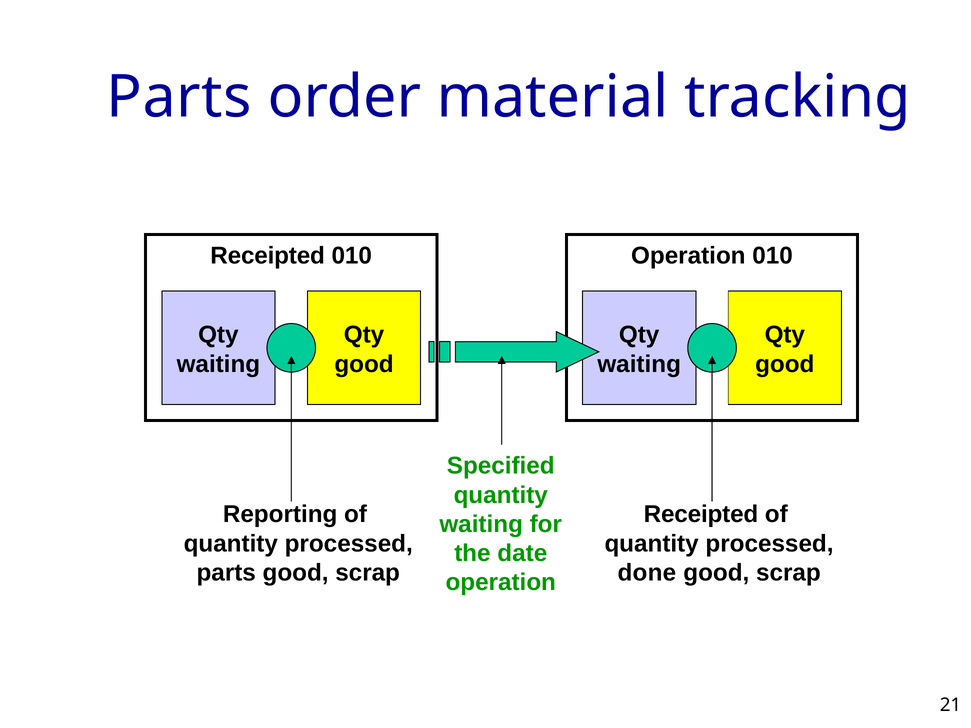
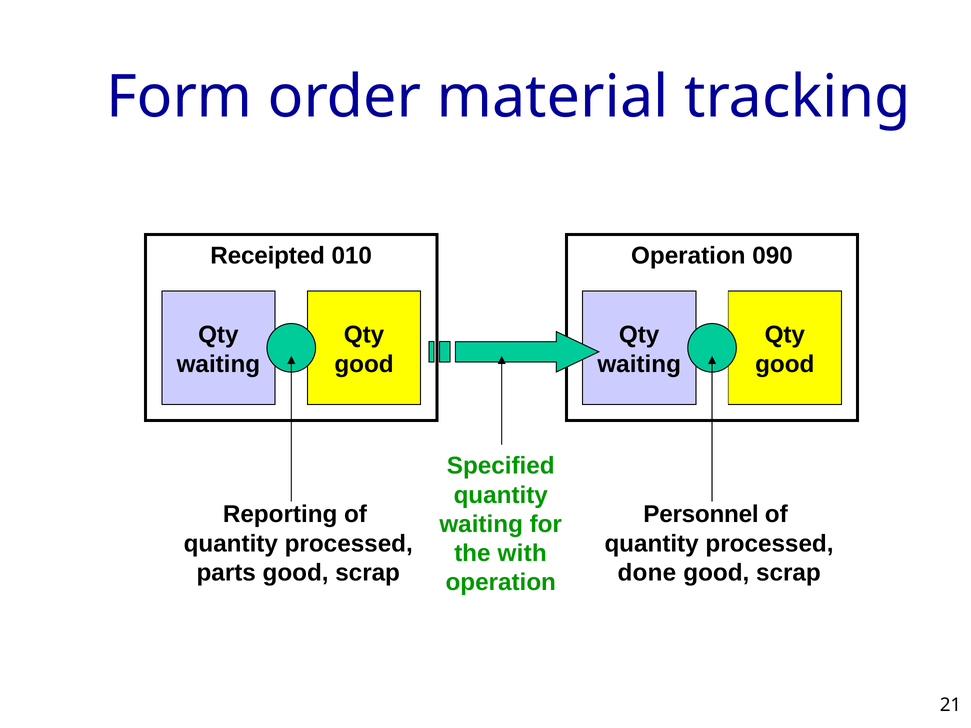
Parts: Parts -> Form (179, 97)
Operation 010: 010 -> 090 (773, 256)
Receipted: Receipted -> Personnel (701, 515)
date: date -> with (522, 553)
